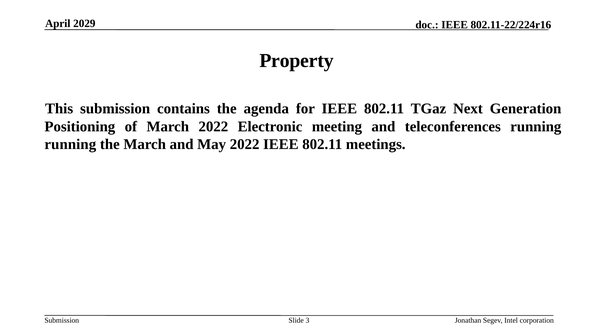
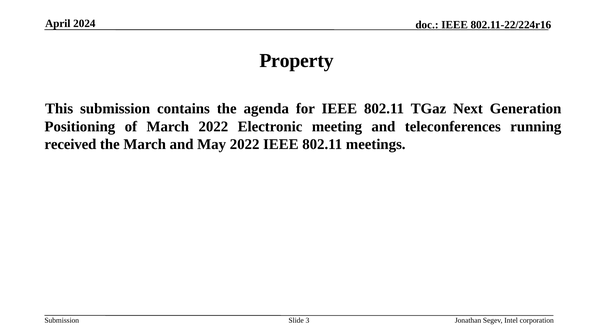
2029: 2029 -> 2024 (84, 24)
running: running -> received (70, 144)
